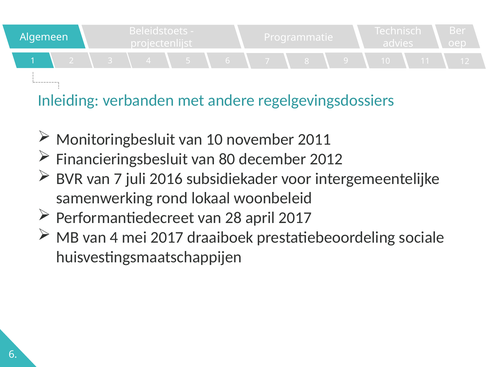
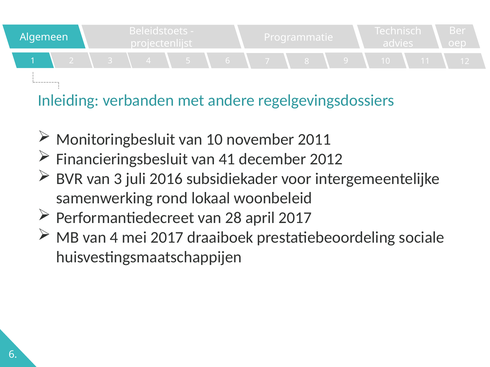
80: 80 -> 41 (227, 159)
van 7: 7 -> 3 (118, 179)
